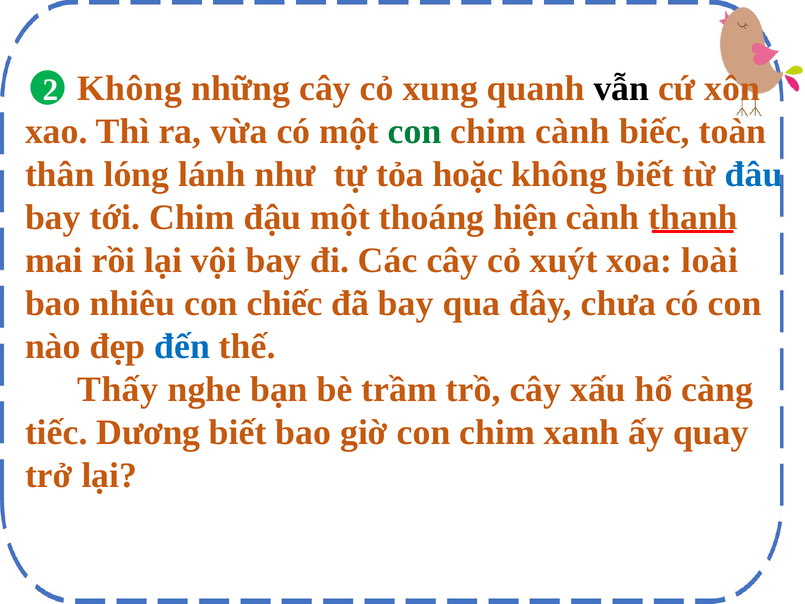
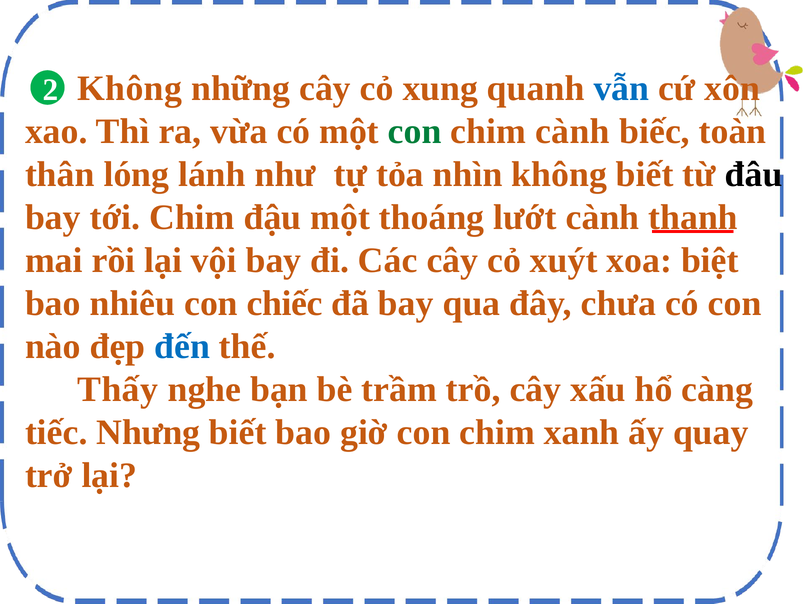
vẫn colour: black -> blue (621, 89)
hoặc: hoặc -> nhìn (468, 174)
đâu colour: blue -> black (754, 174)
hiện: hiện -> lướt (525, 217)
loài: loài -> biệt (710, 260)
Dương: Dương -> Nhưng (148, 432)
